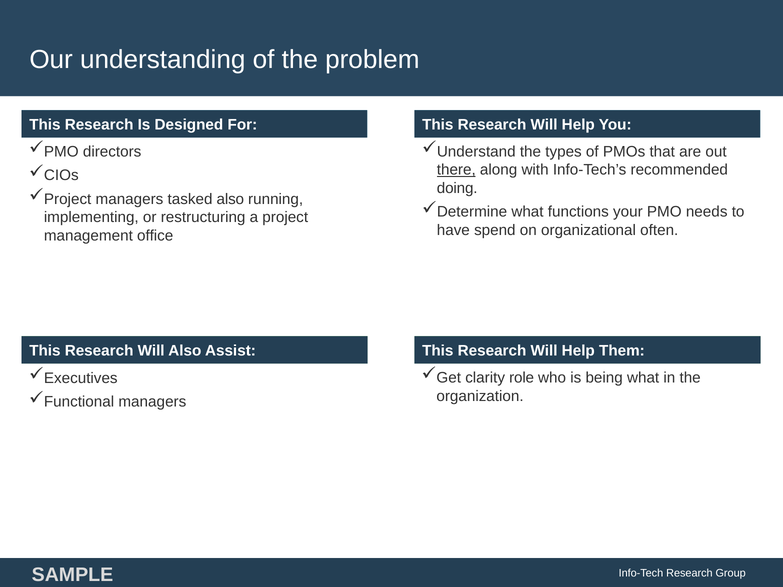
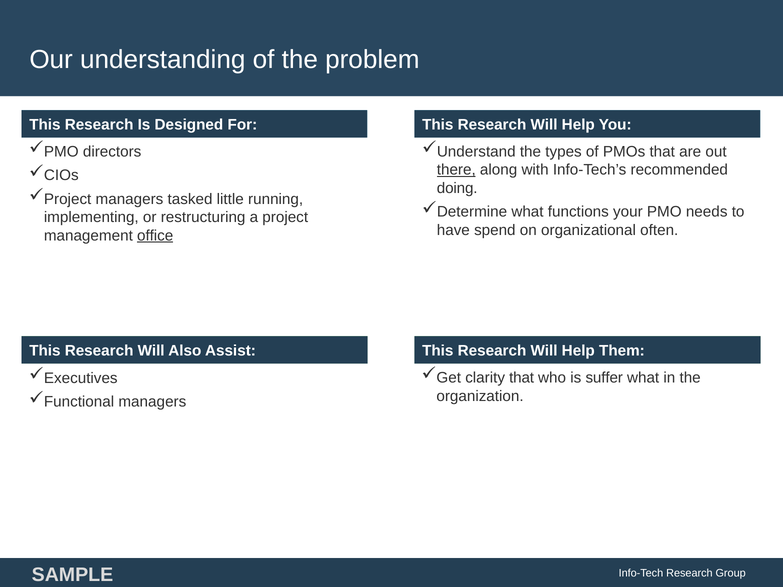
tasked also: also -> little (230, 199)
office underline: none -> present (155, 236)
clarity role: role -> that (522, 378)
being: being -> suffer (604, 378)
